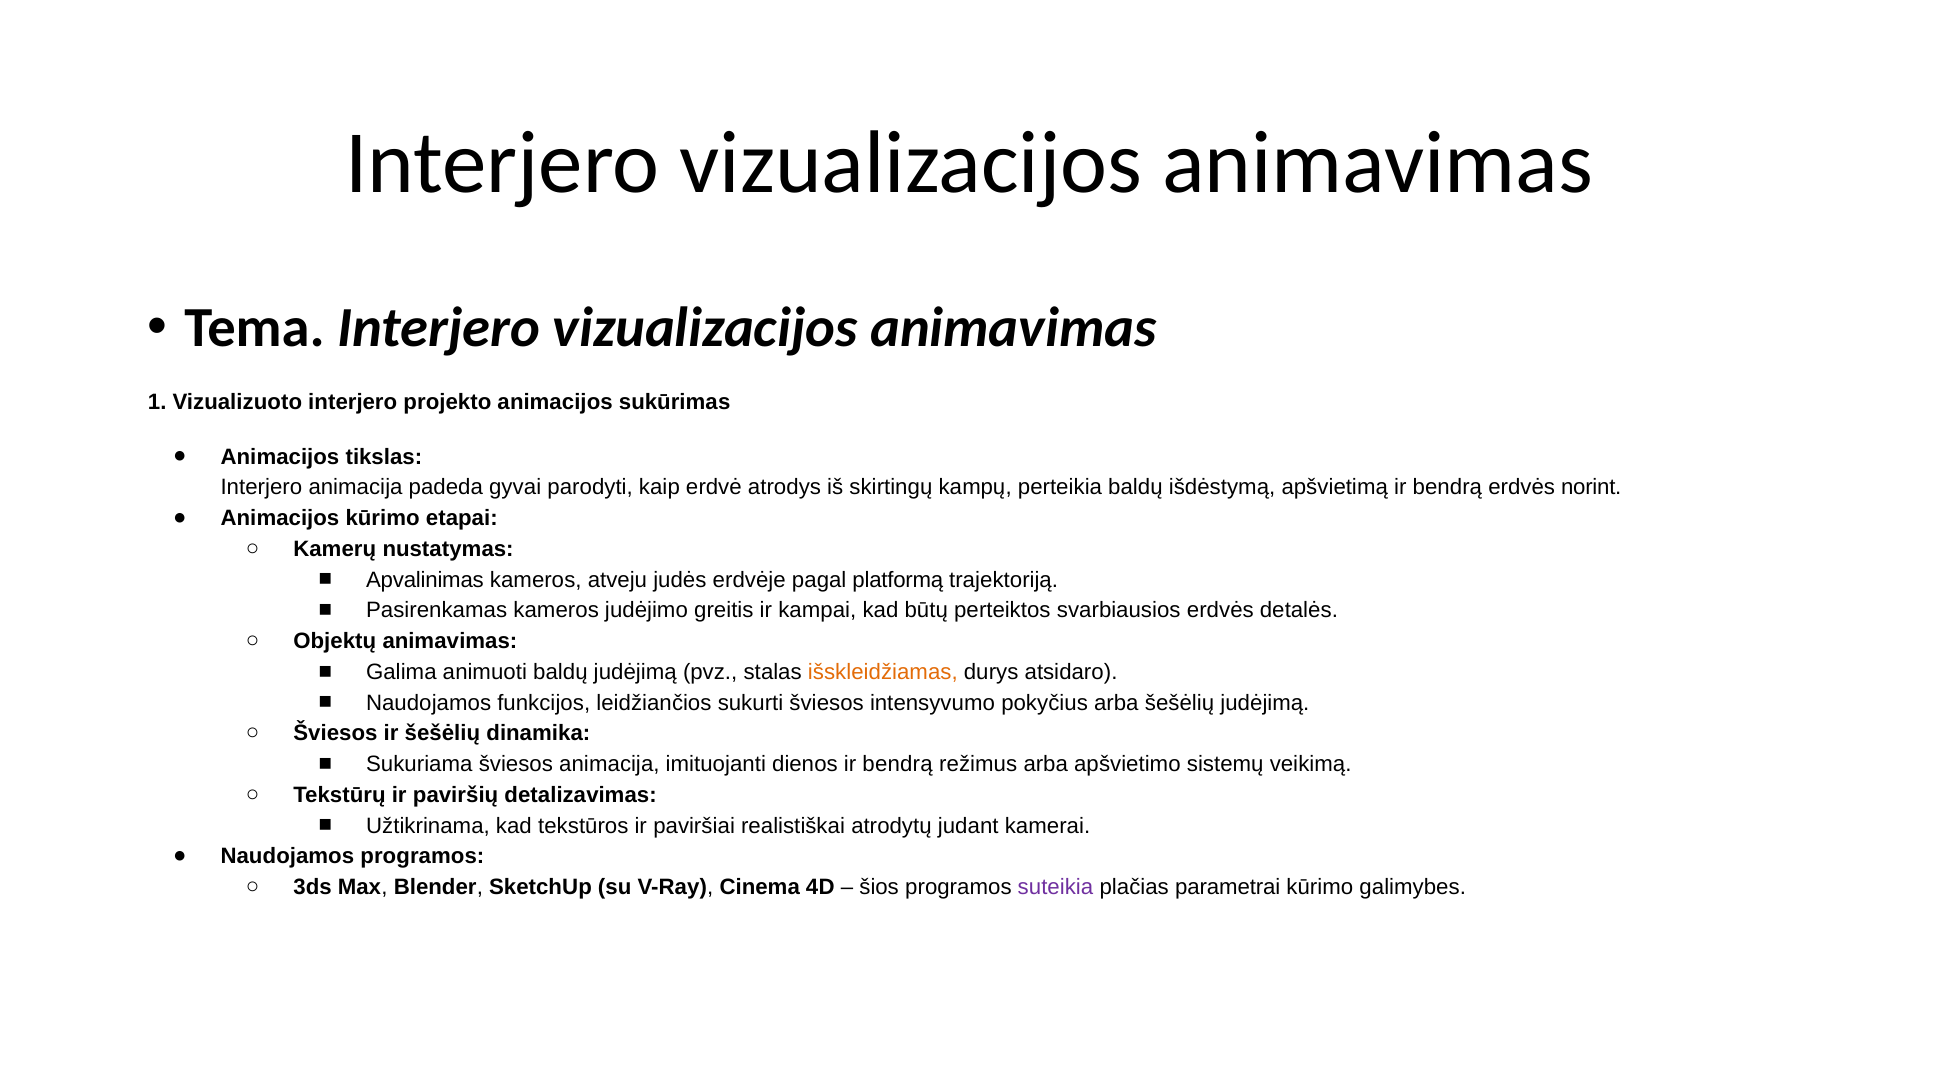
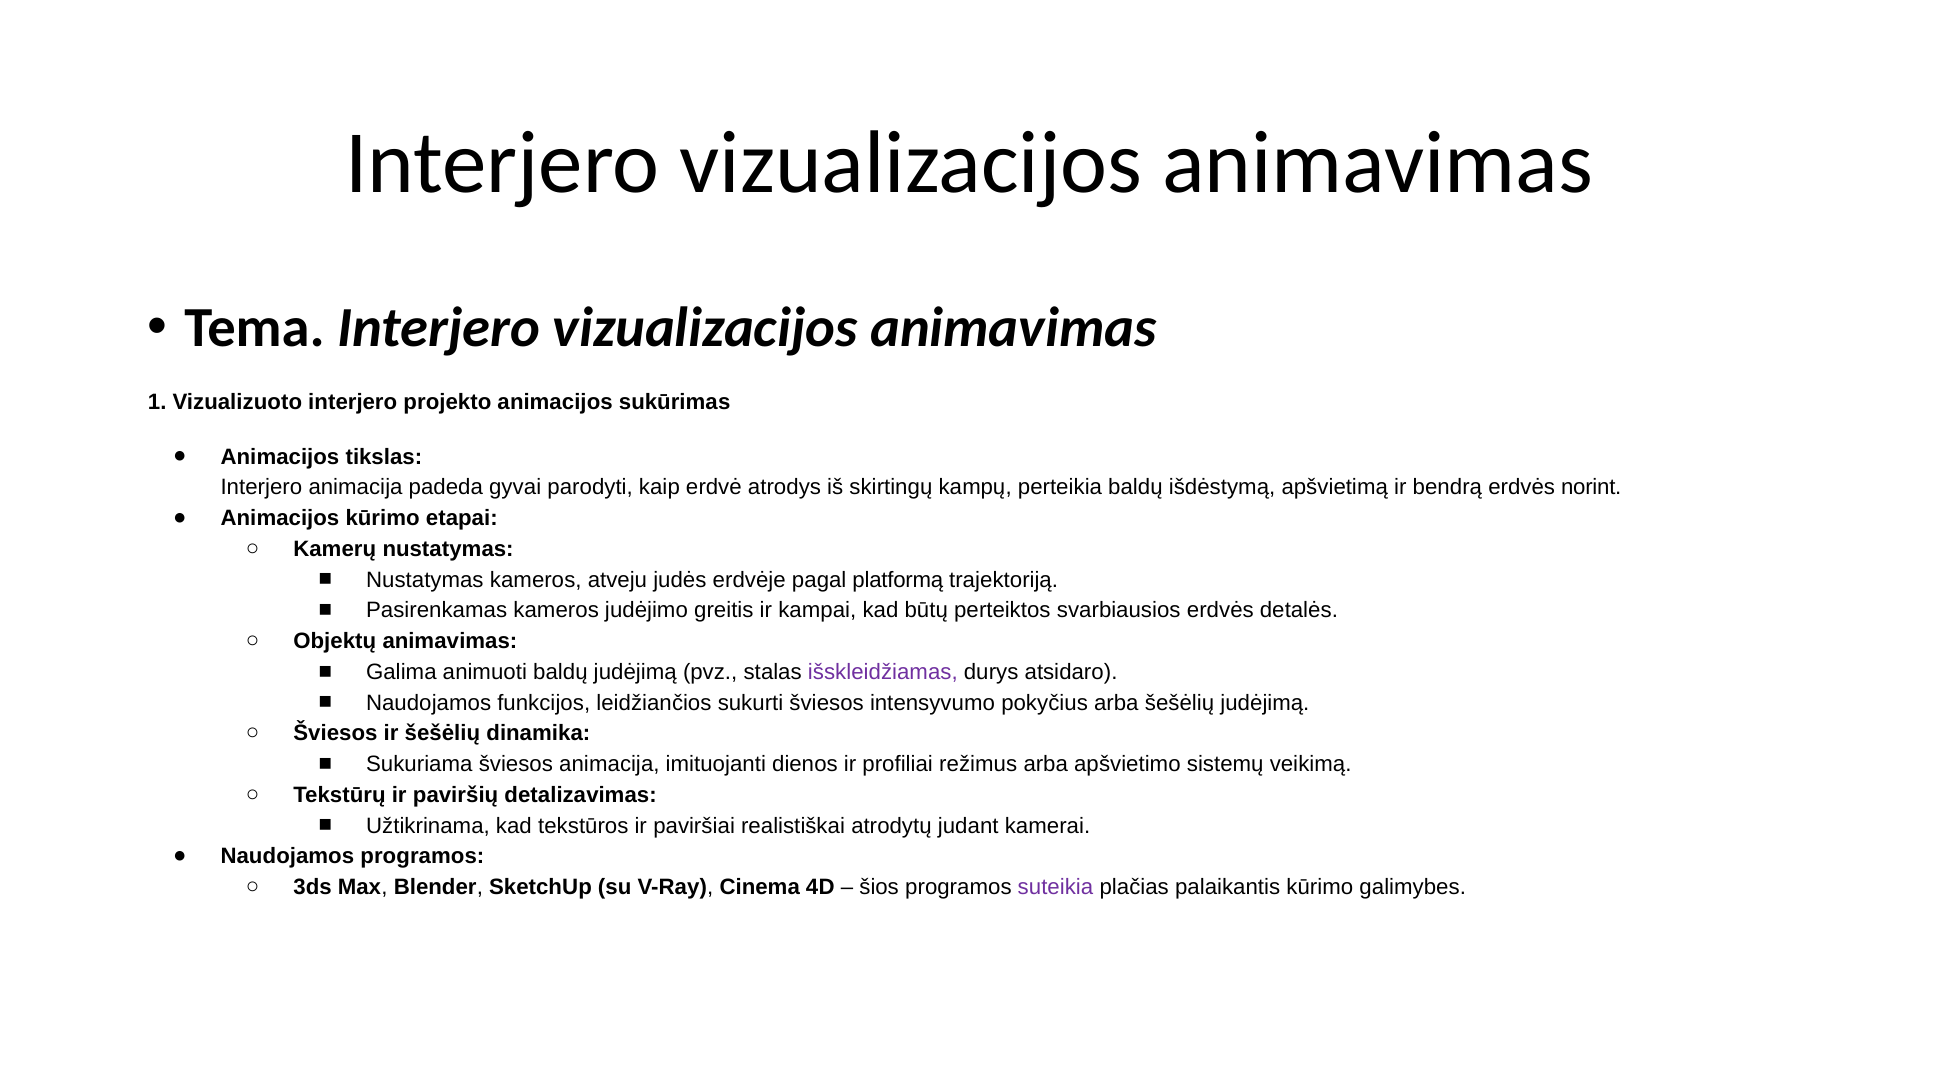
Apvalinimas: Apvalinimas -> Nustatymas (425, 580)
išskleidžiamas colour: orange -> purple (883, 672)
dienos ir bendrą: bendrą -> profiliai (898, 765)
parametrai: parametrai -> palaikantis (1228, 888)
